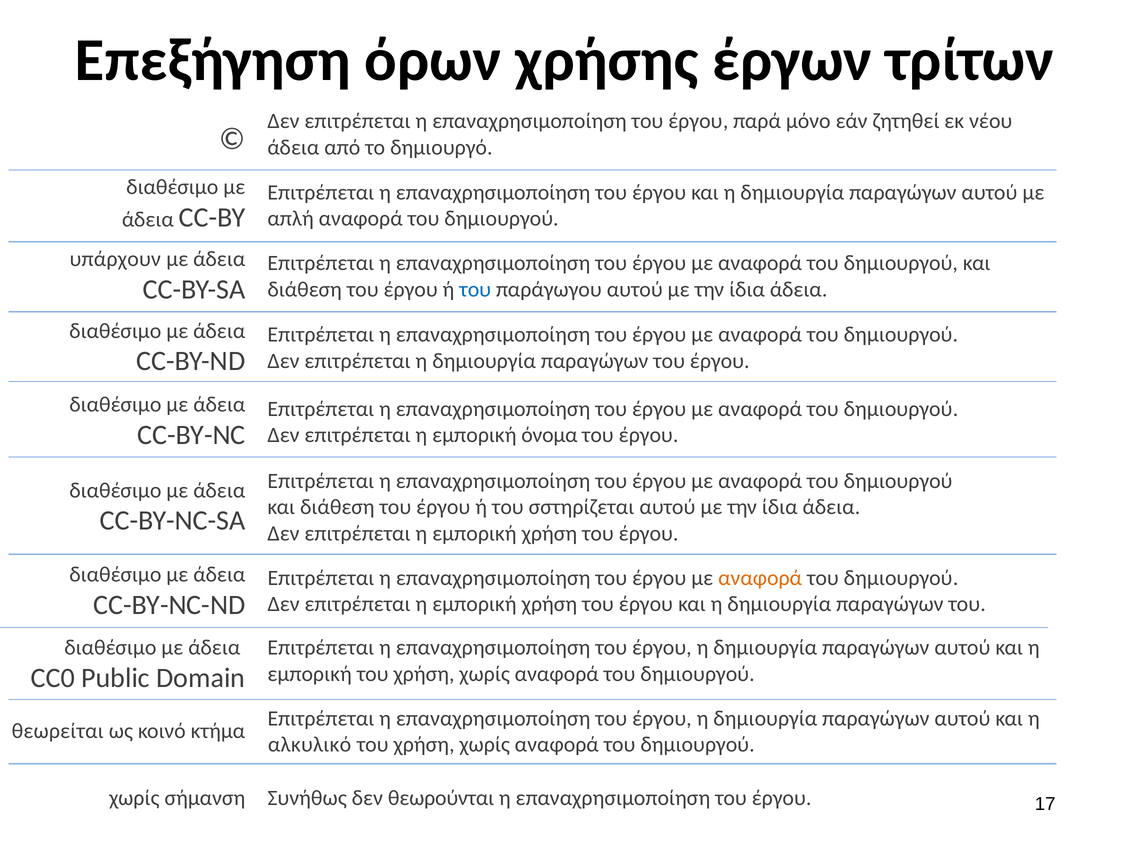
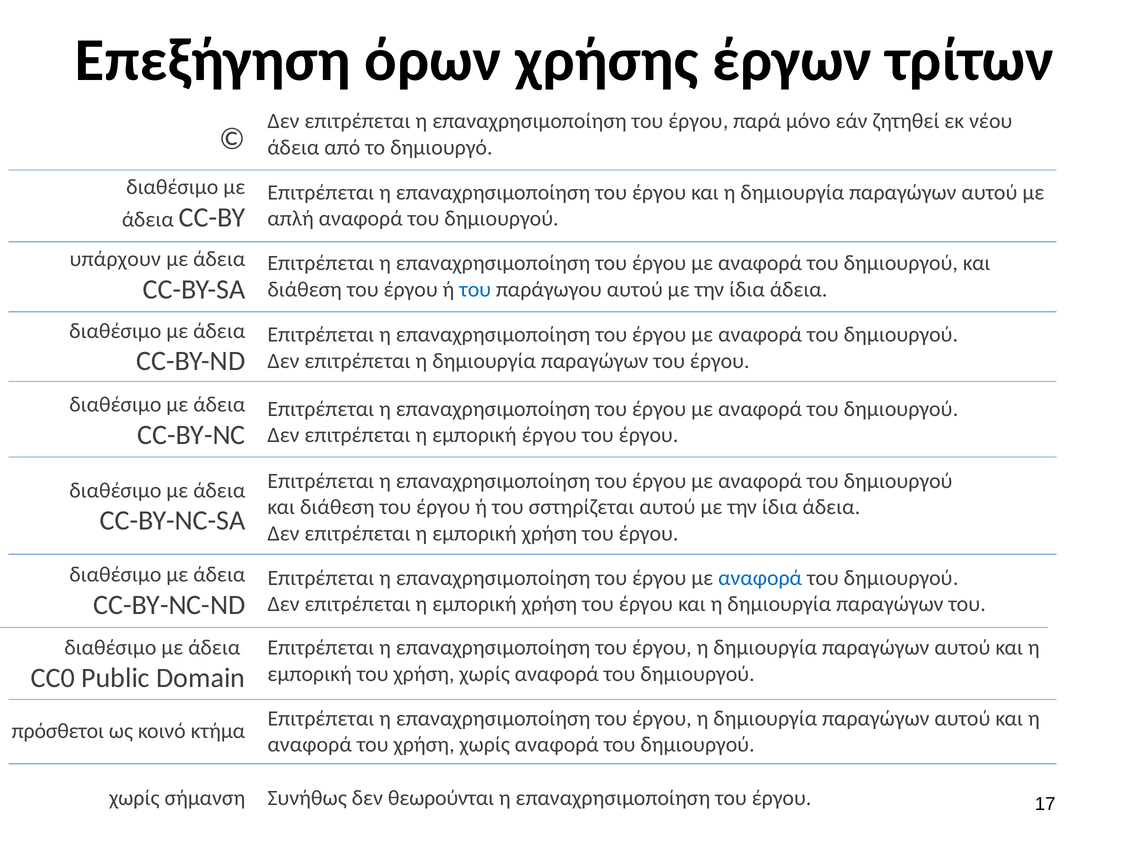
εμπορική όνομα: όνομα -> έργου (549, 435)
αναφορά colour: orange -> blue (760, 578)
θεωρείται: θεωρείται -> πρόσθετοι (58, 731)
αλκυλικό: αλκυλικό -> αναφορά (310, 745)
